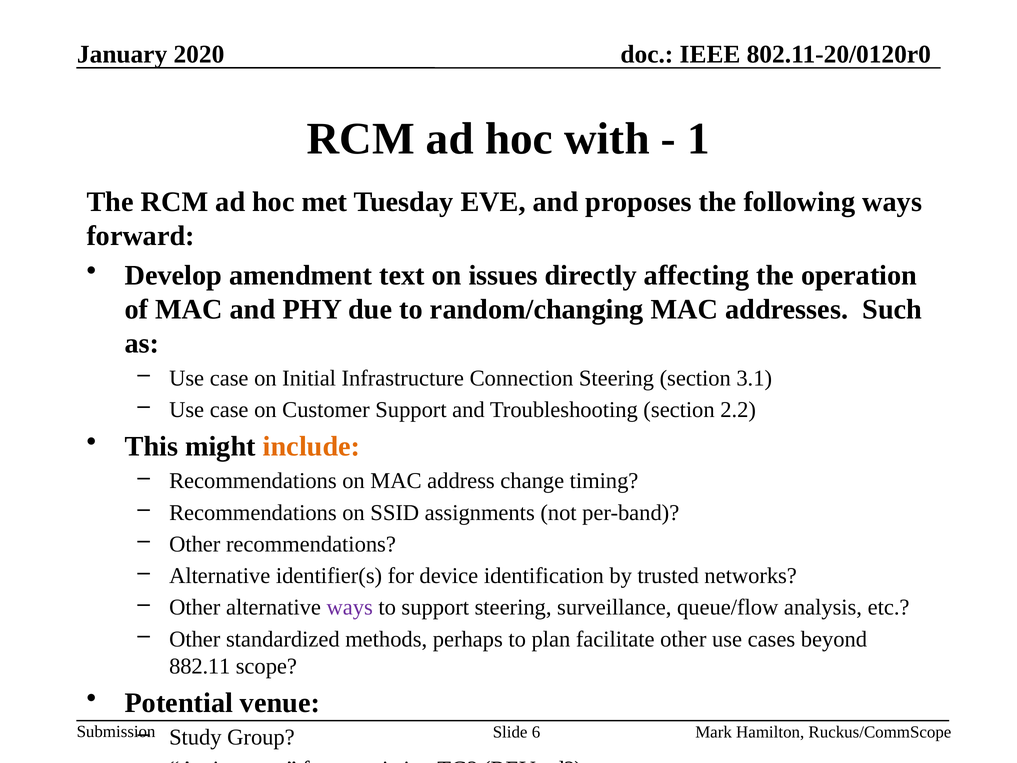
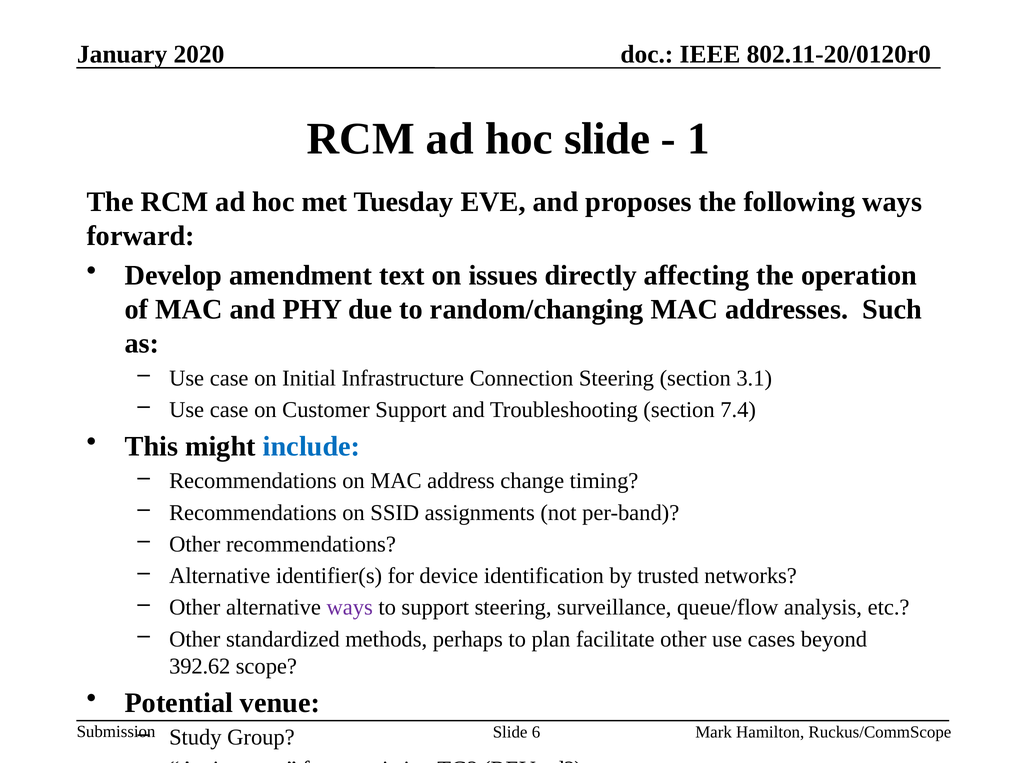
hoc with: with -> slide (607, 139)
2.2: 2.2 -> 7.4 (738, 410)
include colour: orange -> blue (312, 446)
882.11: 882.11 -> 392.62 (200, 666)
